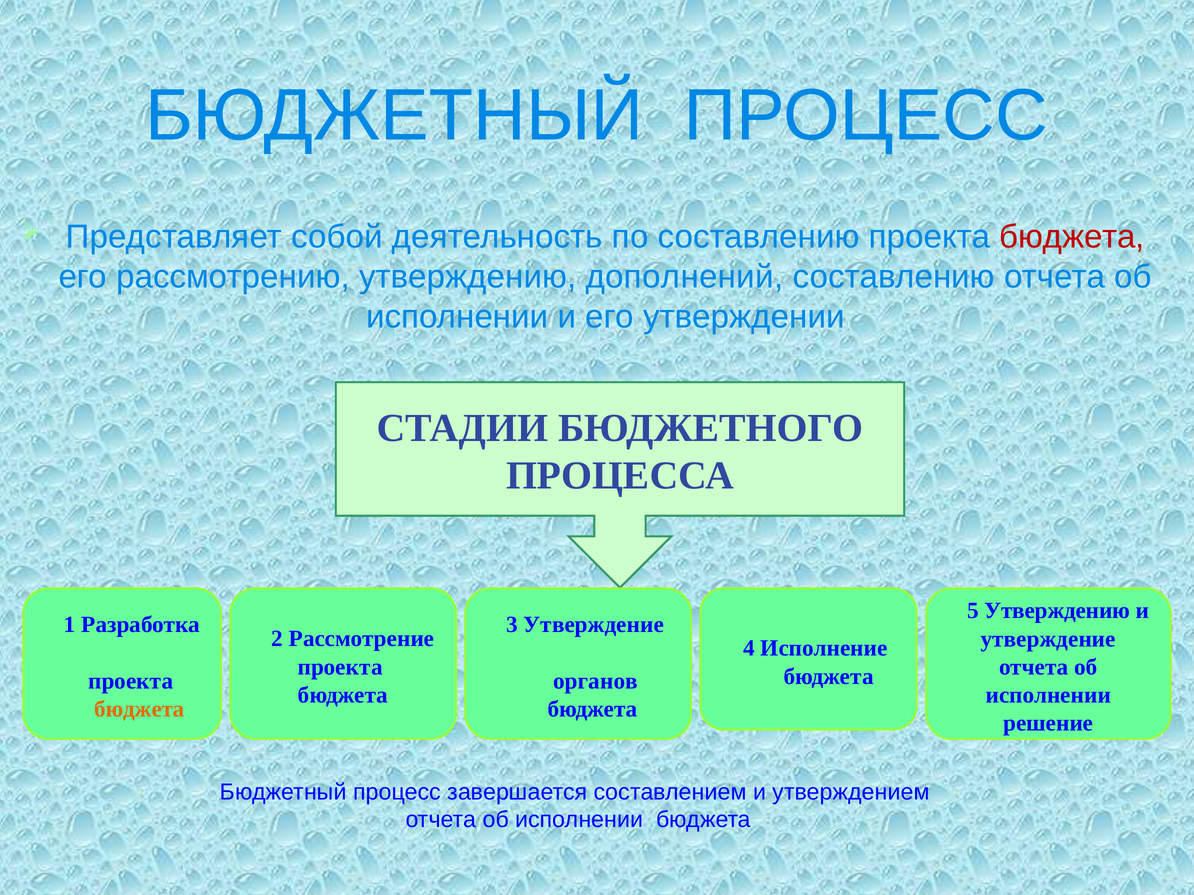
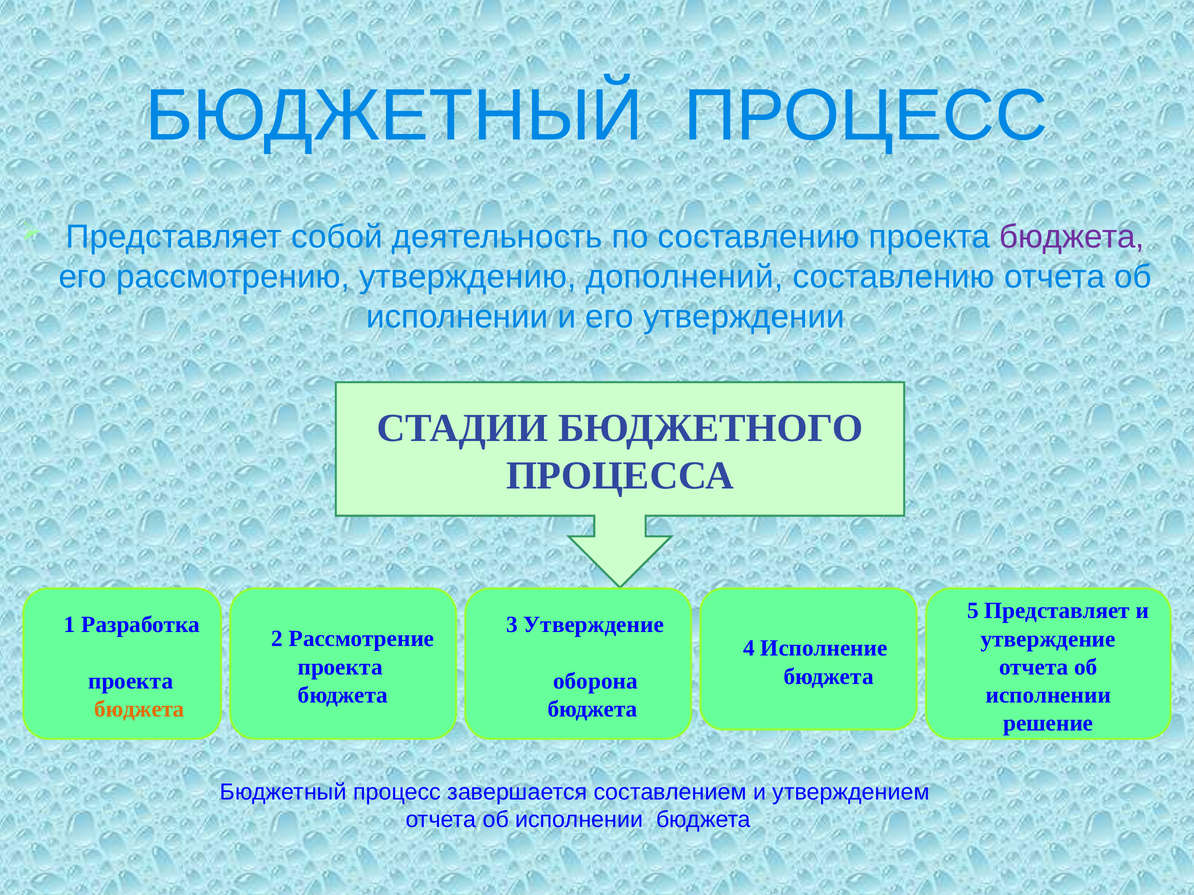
бюджета colour: red -> purple (1072, 237)
5 Утверждению: Утверждению -> Представляет (1057, 611)
органов: органов -> оборона (596, 681)
